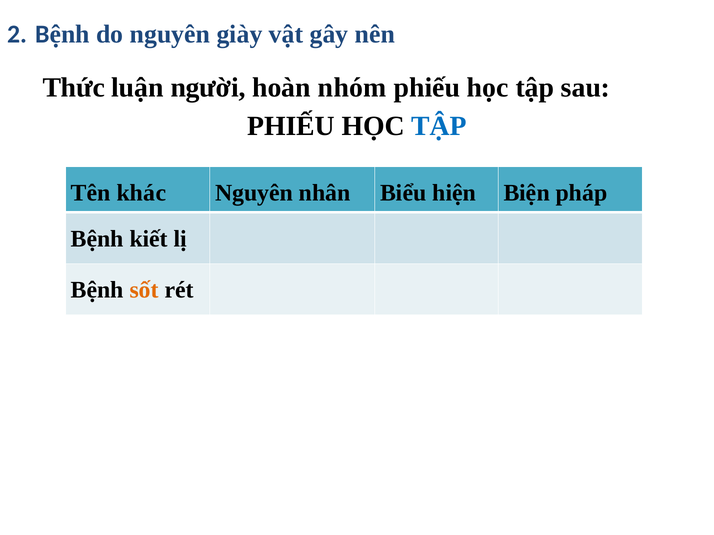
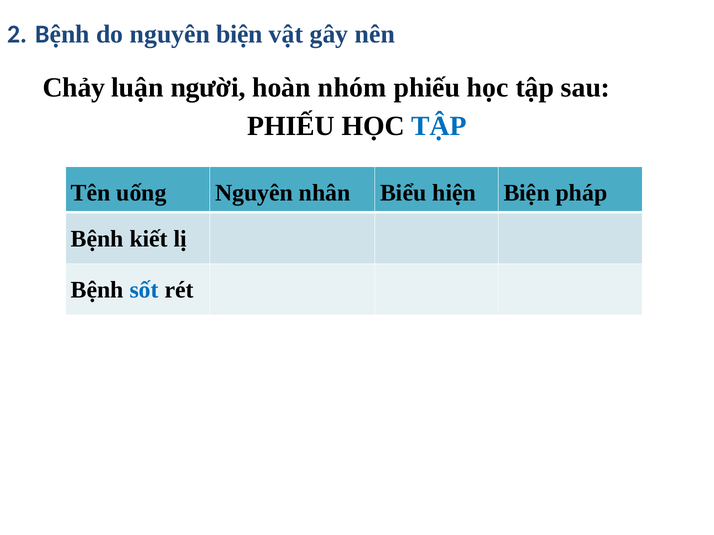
nguyên giày: giày -> biện (240, 34)
Thức: Thức -> Chảy (74, 88)
khác: khác -> uống (141, 193)
sốt colour: orange -> blue (144, 290)
